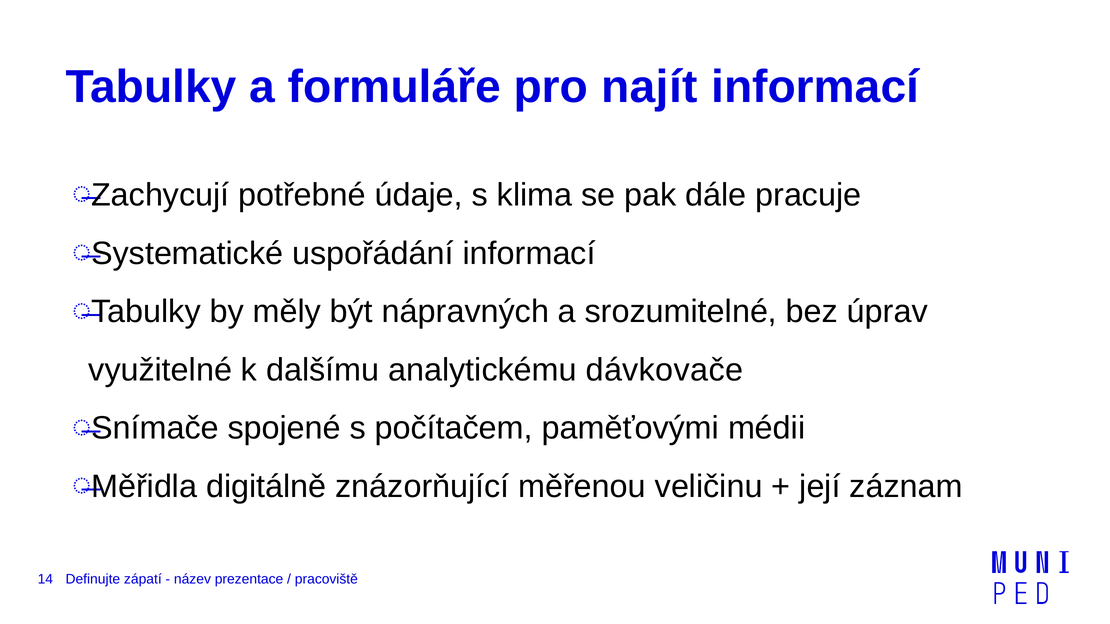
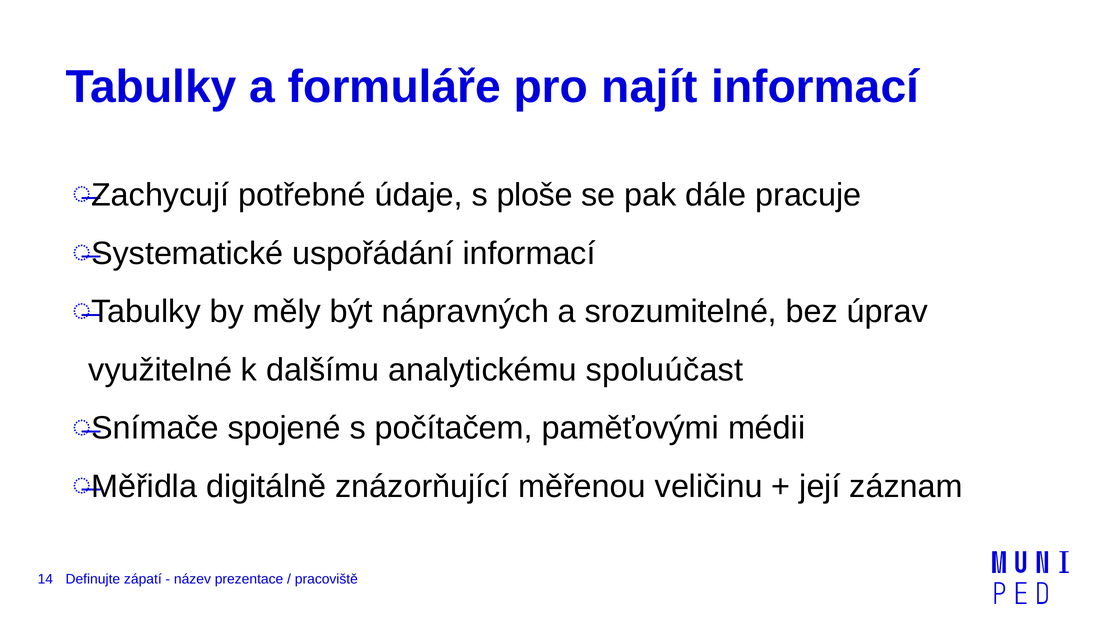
klima: klima -> ploše (535, 195)
dávkovače: dávkovače -> spoluúčast (664, 370)
